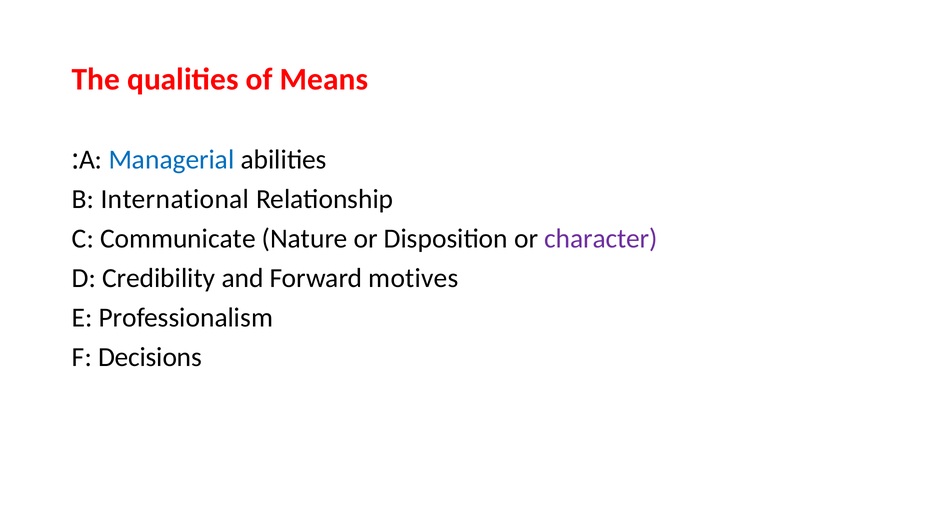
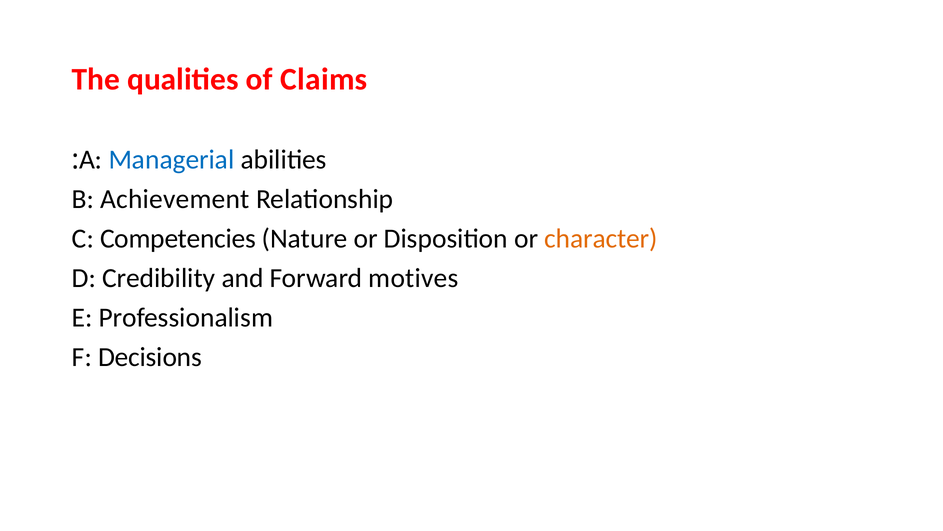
Means: Means -> Claims (324, 79)
International: International -> Achievement (175, 199)
Communicate: Communicate -> Competencies (178, 238)
character colour: purple -> orange (601, 238)
